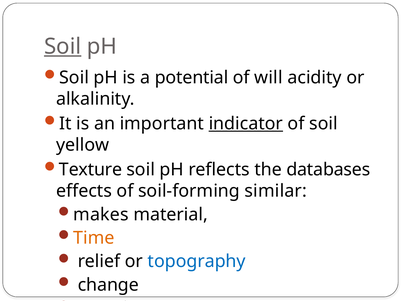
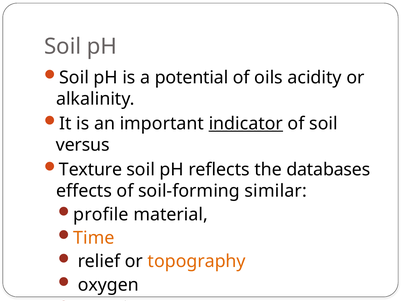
Soil underline: present -> none (63, 46)
will: will -> oils (269, 77)
yellow: yellow -> versus (83, 145)
makes: makes -> profile (101, 214)
topography colour: blue -> orange (197, 261)
change: change -> oxygen (108, 285)
